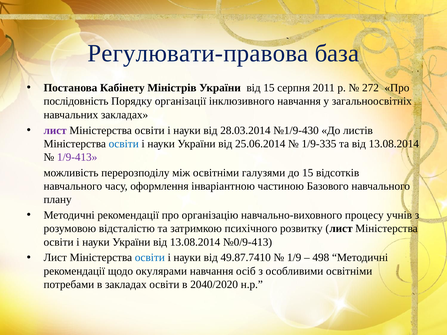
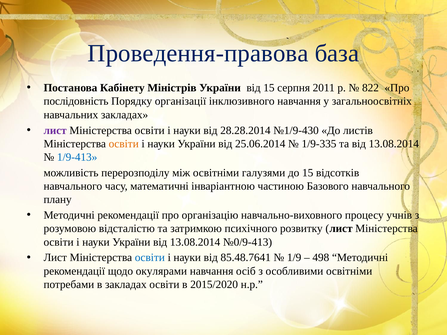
Регулювати-правова: Регулювати-правова -> Проведення-правова (198, 53)
272: 272 -> 822 (370, 88)
28.03.2014: 28.03.2014 -> 28.28.2014 (245, 130)
освіти colour: blue -> orange (124, 144)
1/9-413 colour: purple -> blue (77, 157)
оформлення: оформлення -> математичні (159, 186)
49.87.7410: 49.87.7410 -> 85.48.7641 (246, 258)
2040/2020: 2040/2020 -> 2015/2020 (214, 285)
